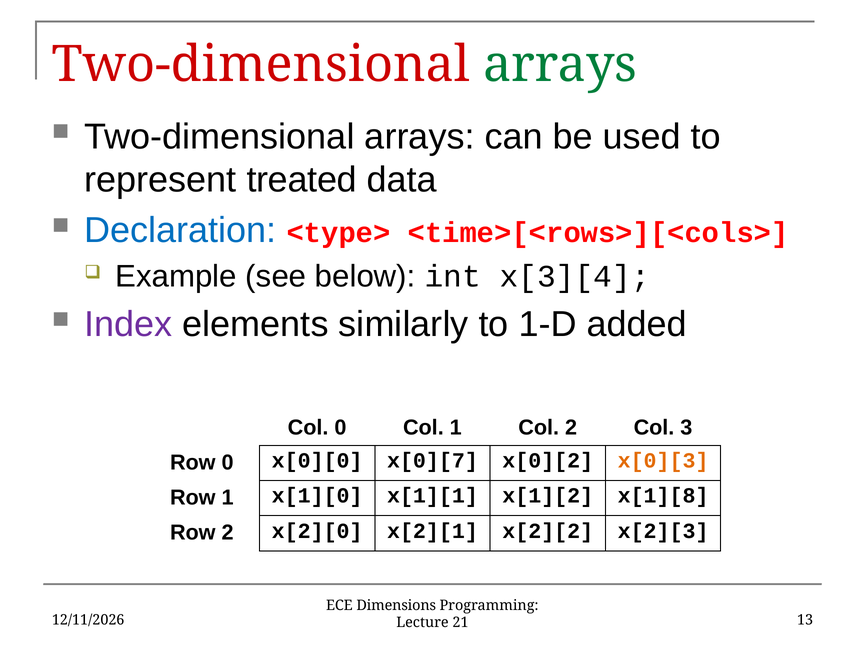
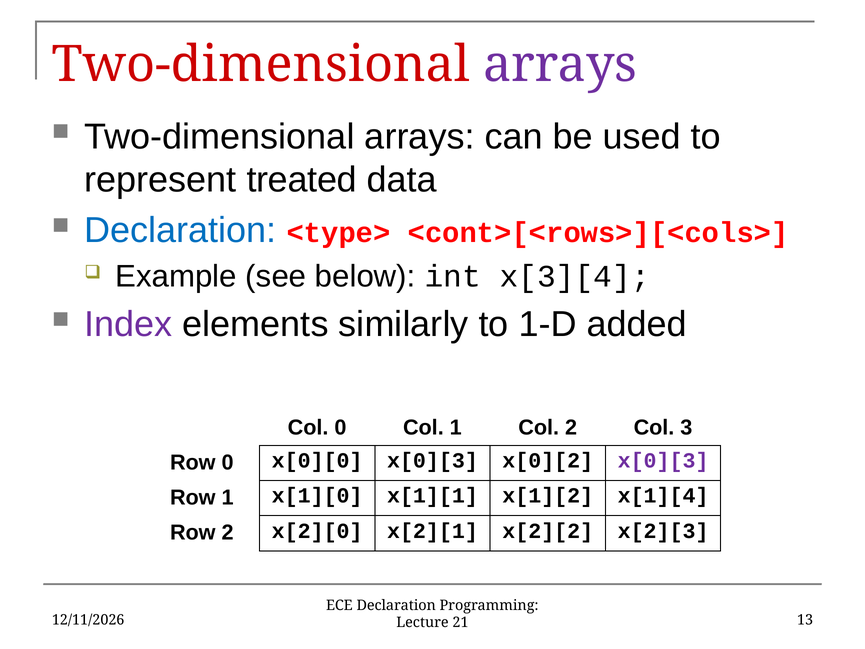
arrays colour: green -> purple (560, 64)
<time>[<rows>][<cols>: <time>[<rows>][<cols> -> <cont>[<rows>][<cols> (598, 233)
x[0][0 x[0][7: x[0][7 -> x[0][3 (432, 461)
x[0][3 colour: orange -> purple (663, 461)
x[1][8: x[1][8 -> x[1][4 (663, 496)
ECE Dimensions: Dimensions -> Declaration (396, 605)
